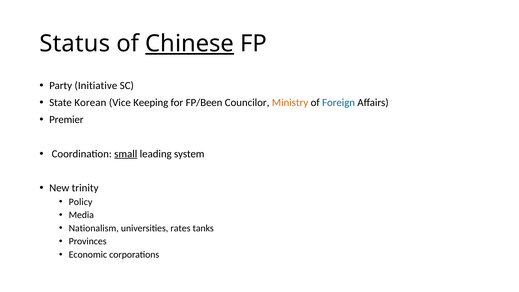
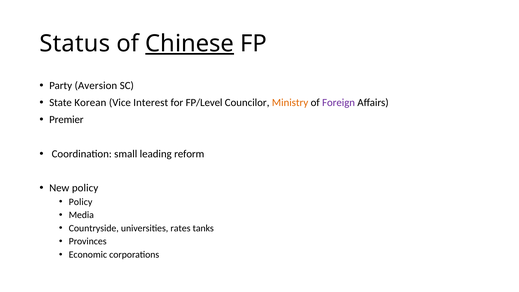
Initiative: Initiative -> Aversion (96, 85)
Keeping: Keeping -> Interest (151, 103)
FP/Been: FP/Been -> FP/Level (204, 103)
Foreign colour: blue -> purple (339, 103)
small underline: present -> none (126, 154)
system: system -> reform (189, 154)
New trinity: trinity -> policy (85, 188)
Nationalism: Nationalism -> Countryside (94, 228)
